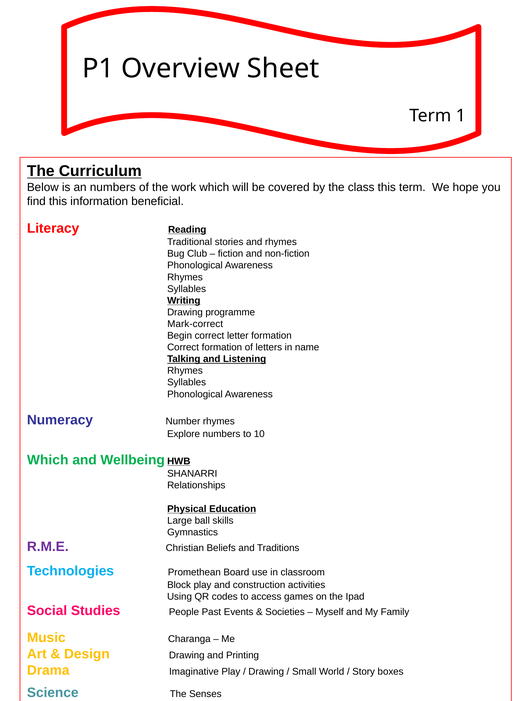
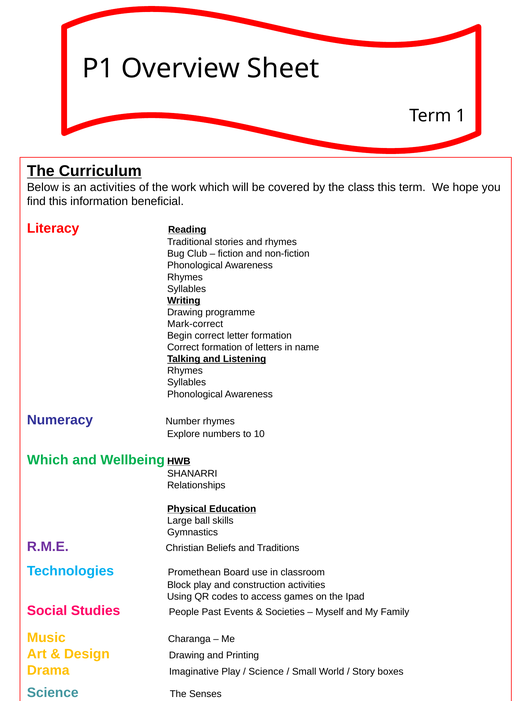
an numbers: numbers -> activities (113, 187)
Drawing: Drawing -> Science (266, 672)
